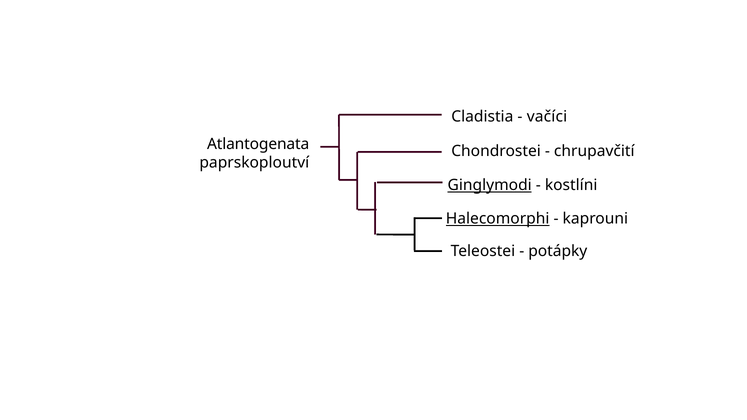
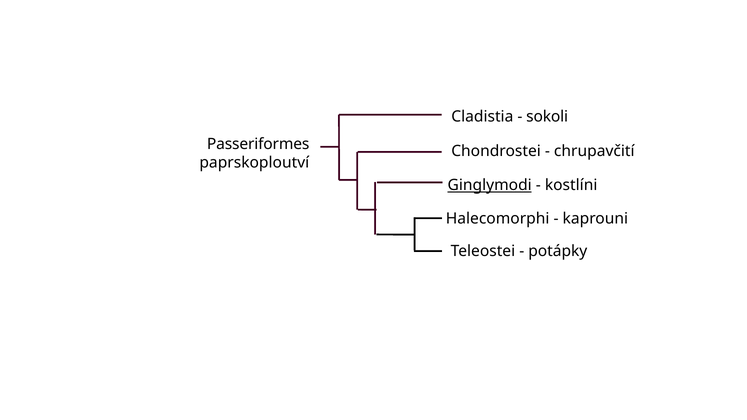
vačíci: vačíci -> sokoli (547, 116)
Atlantogenata: Atlantogenata -> Passeriformes (258, 144)
Halecomorphi underline: present -> none (498, 219)
